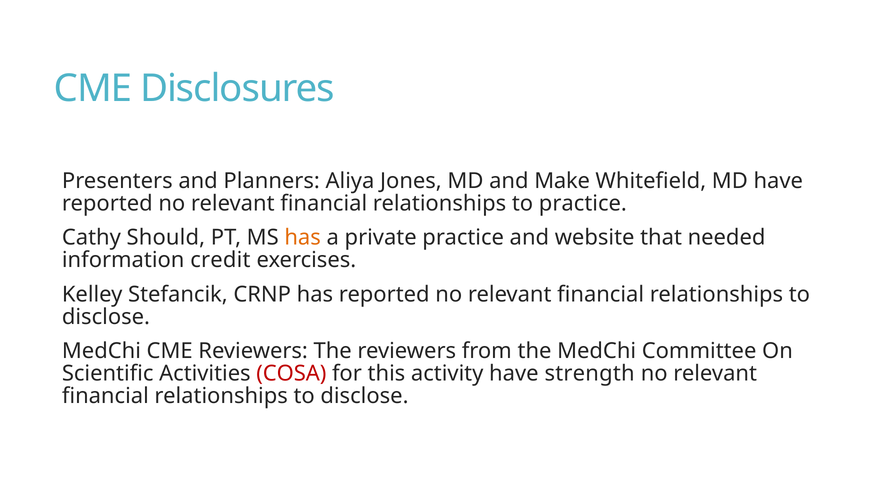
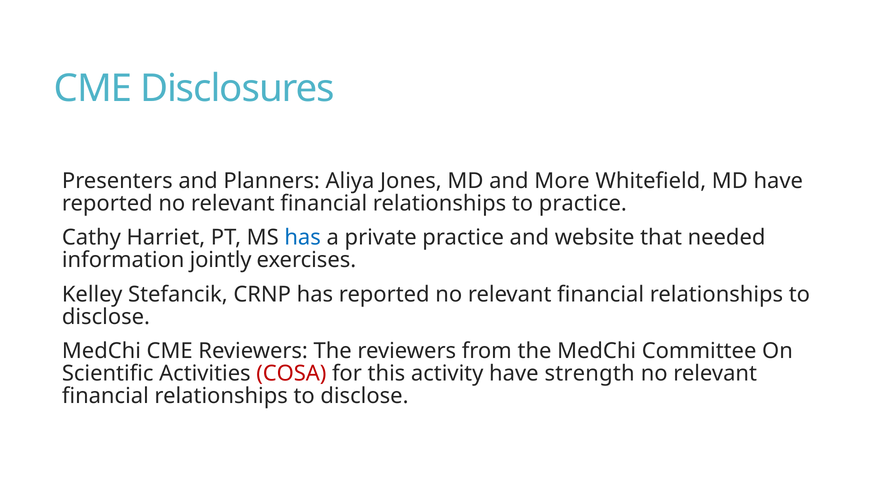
Make: Make -> More (562, 181)
Should: Should -> Harriet (166, 238)
has colour: orange -> blue (303, 238)
credit: credit -> jointly (221, 260)
